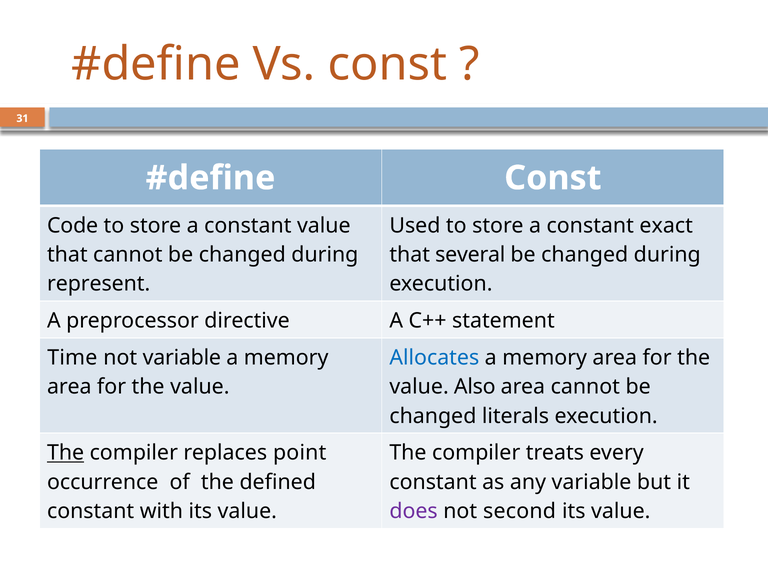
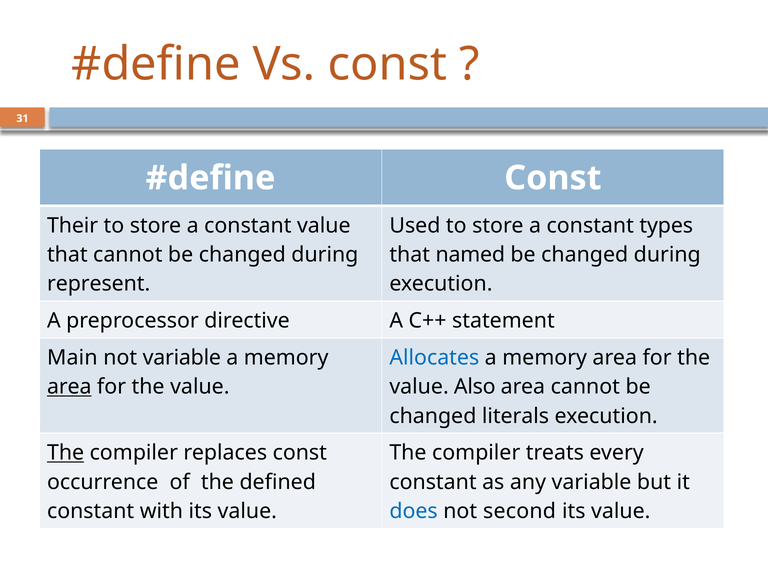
Code: Code -> Their (73, 225)
exact: exact -> types (666, 225)
several: several -> named (470, 255)
Time: Time -> Main (72, 358)
area underline: none -> present (69, 387)
replaces point: point -> const (300, 453)
does colour: purple -> blue (414, 511)
